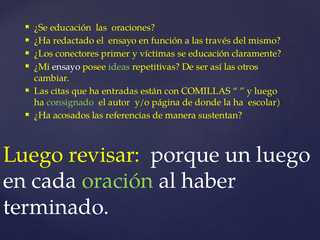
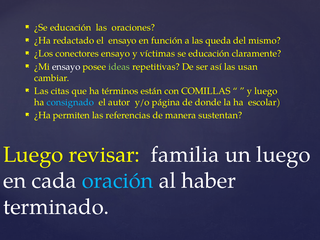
través: través -> queda (218, 41)
conectores primer: primer -> ensayo (116, 54)
otros: otros -> usan (248, 67)
entradas: entradas -> términos (120, 91)
consignado colour: light green -> light blue (70, 102)
acosados: acosados -> permiten (71, 115)
porque: porque -> familia (185, 155)
oración colour: light green -> light blue (118, 181)
